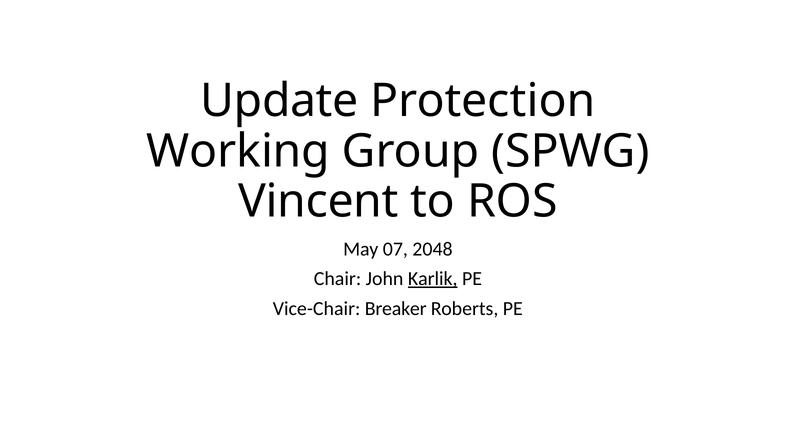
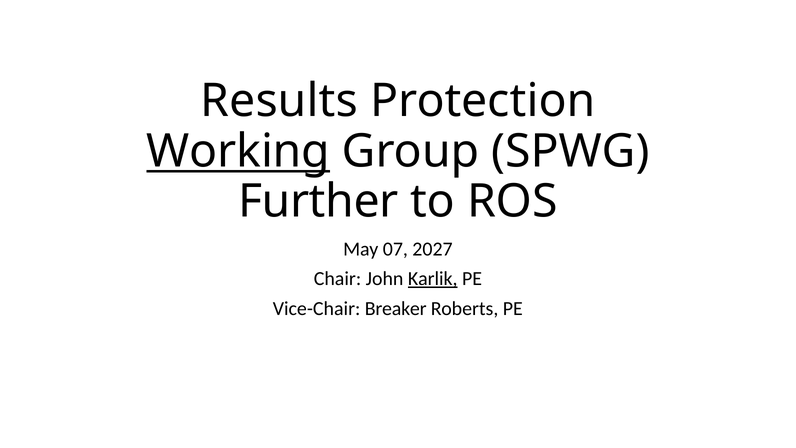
Update: Update -> Results (279, 101)
Working underline: none -> present (238, 151)
Vincent: Vincent -> Further (318, 201)
2048: 2048 -> 2027 (433, 249)
